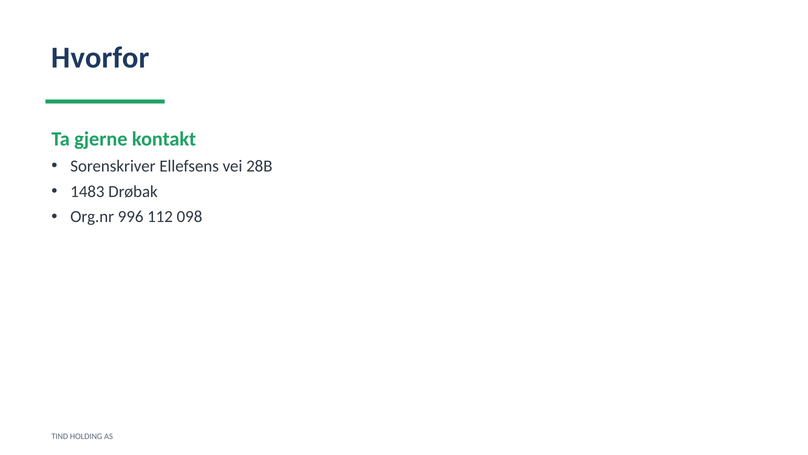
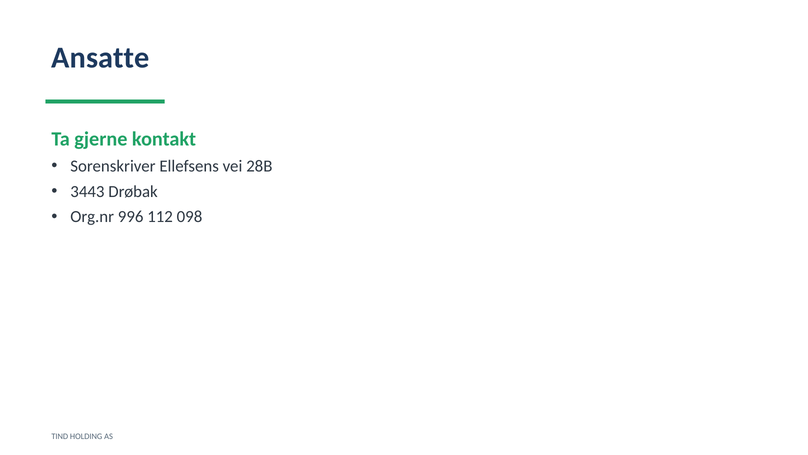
Hvorfor: Hvorfor -> Ansatte (101, 58)
1483: 1483 -> 3443 (87, 191)
